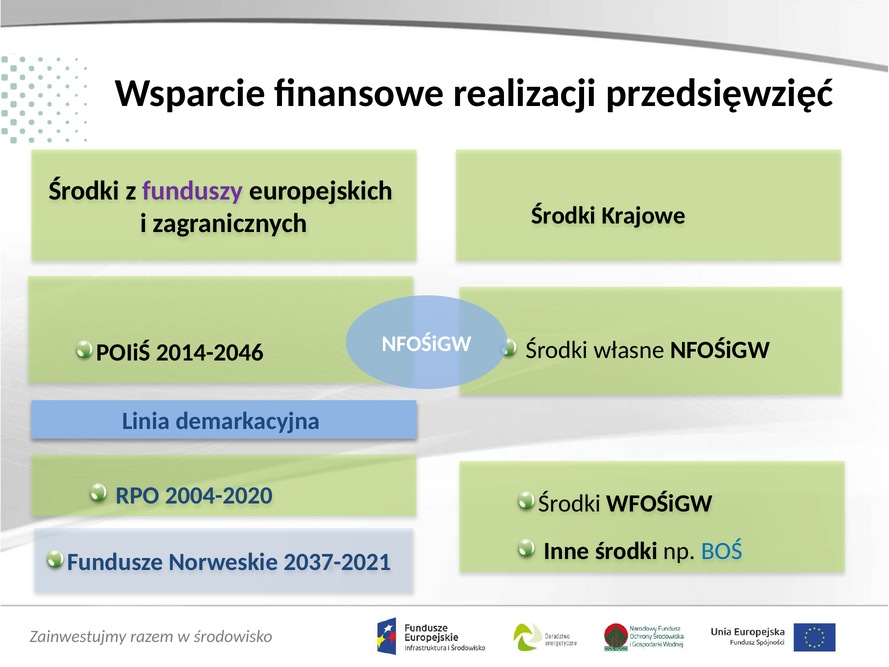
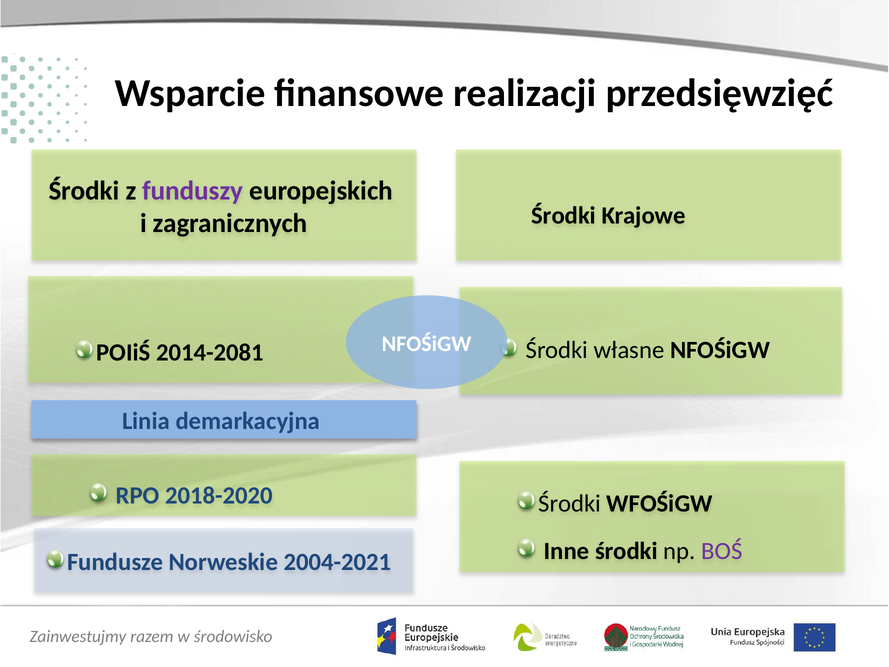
2014-2046: 2014-2046 -> 2014-2081 (210, 352)
2004-2020: 2004-2020 -> 2018-2020 (219, 496)
BOŚ colour: blue -> purple (722, 551)
2037-2021: 2037-2021 -> 2004-2021 (337, 562)
